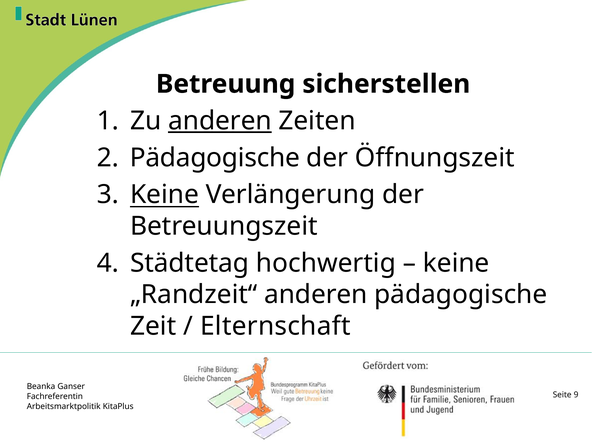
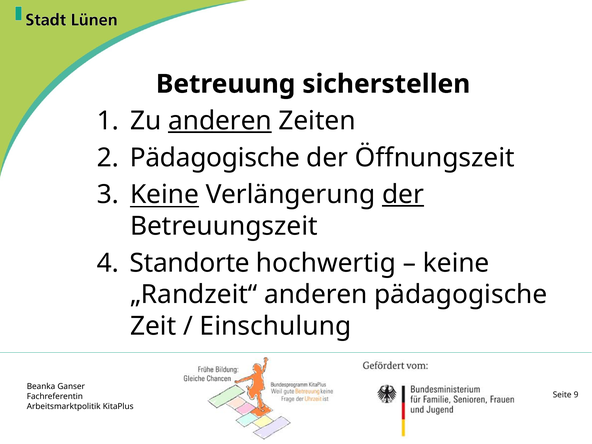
der underline: none -> present (403, 195)
Städtetag: Städtetag -> Standorte (190, 263)
Elternschaft: Elternschaft -> Einschulung (275, 326)
